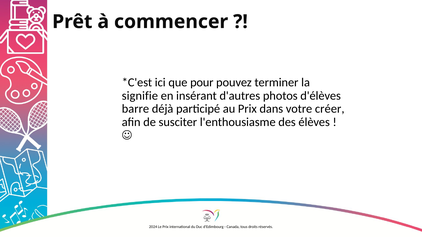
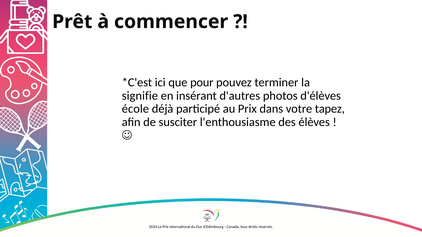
barre: barre -> école (135, 109)
créer: créer -> tapez (330, 109)
